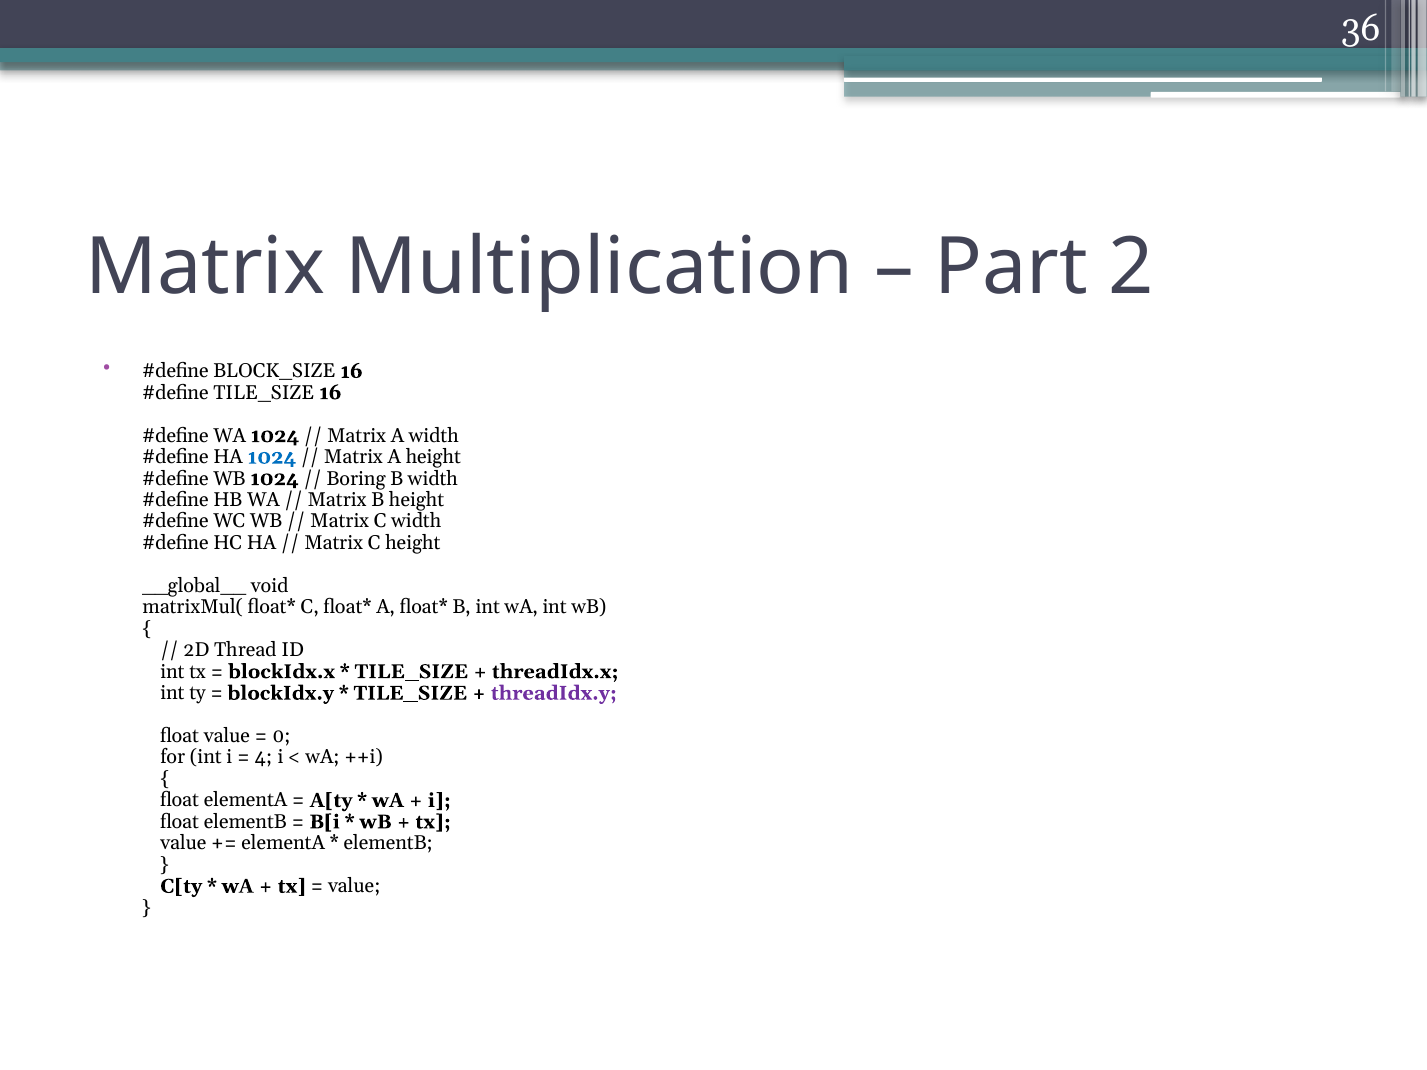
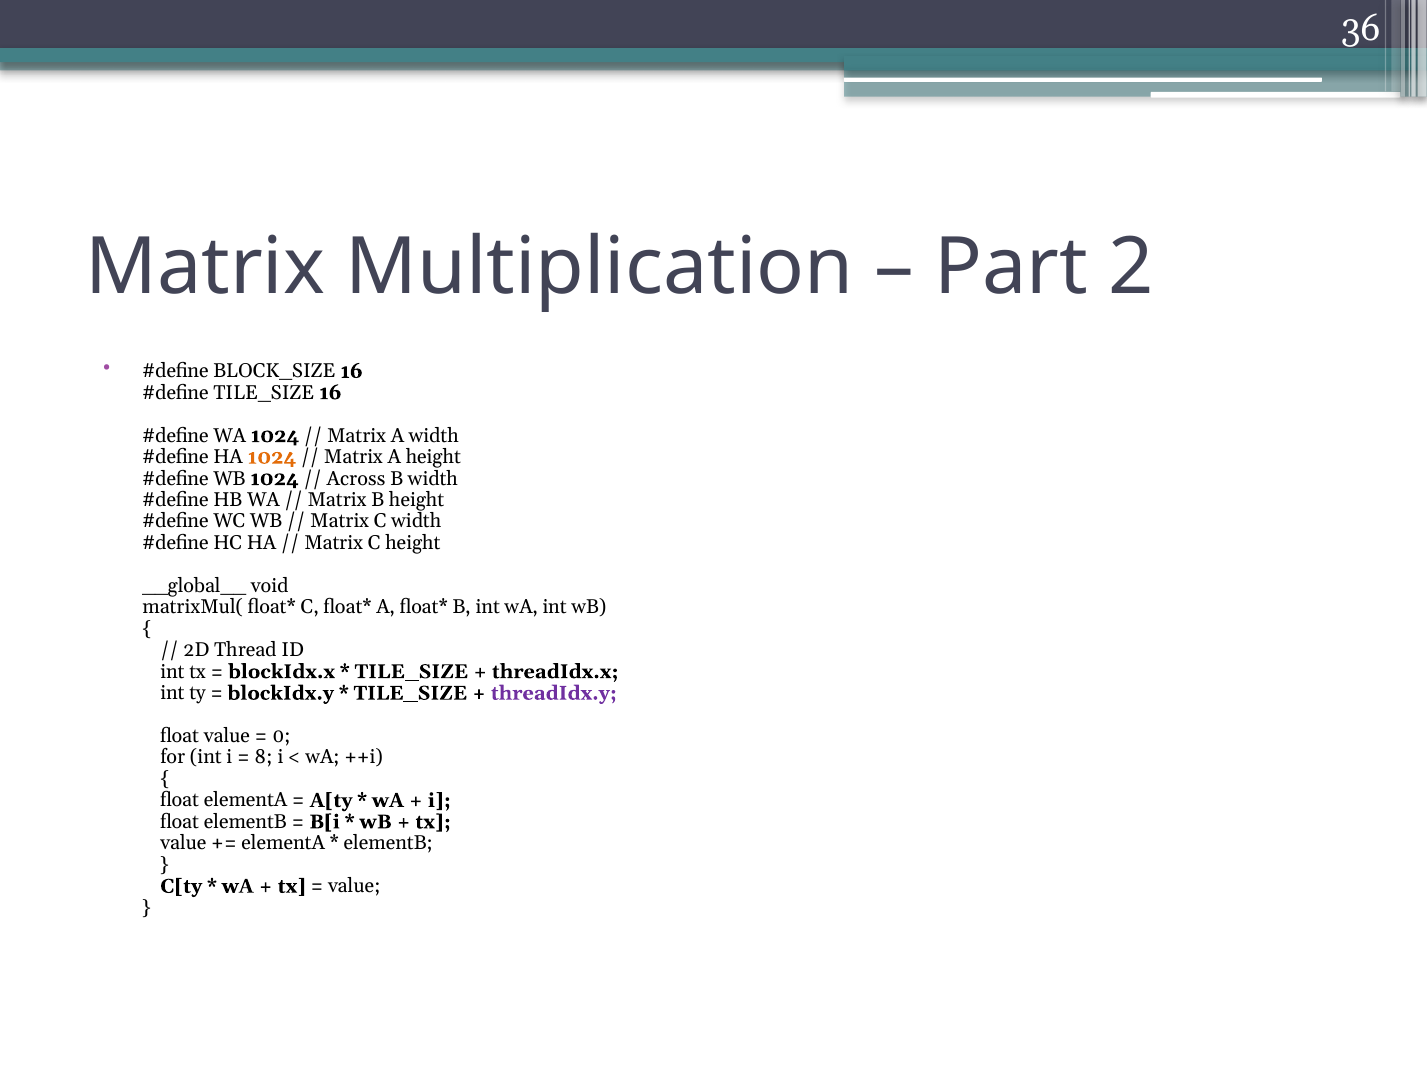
1024 colour: blue -> orange (272, 457)
Boring: Boring -> Across (356, 479)
4: 4 -> 8 (263, 758)
